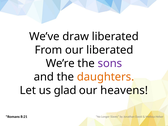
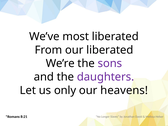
draw: draw -> most (76, 37)
daughters colour: orange -> purple (106, 77)
glad: glad -> only (65, 90)
